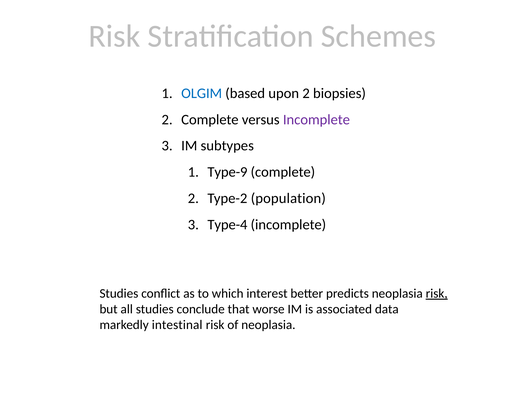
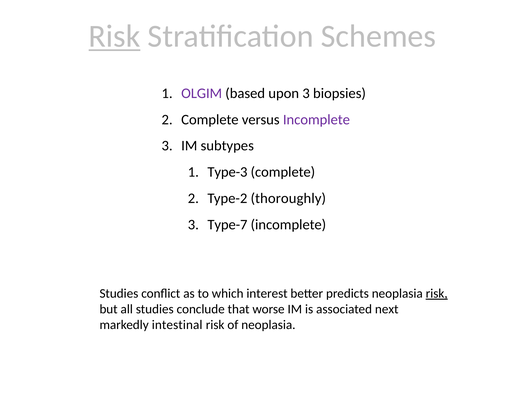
Risk underline: none -> present (114, 36)
OLGIM colour: blue -> purple (202, 93)
upon 2: 2 -> 3 (306, 93)
Type-9: Type-9 -> Type-3 (227, 172)
population: population -> thoroughly (288, 198)
Type-4: Type-4 -> Type-7 (227, 224)
data: data -> next (387, 309)
